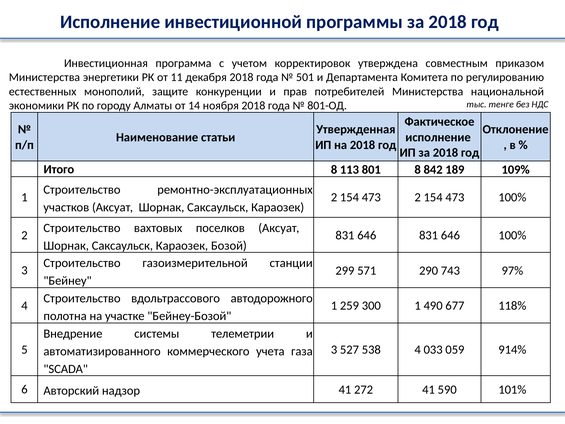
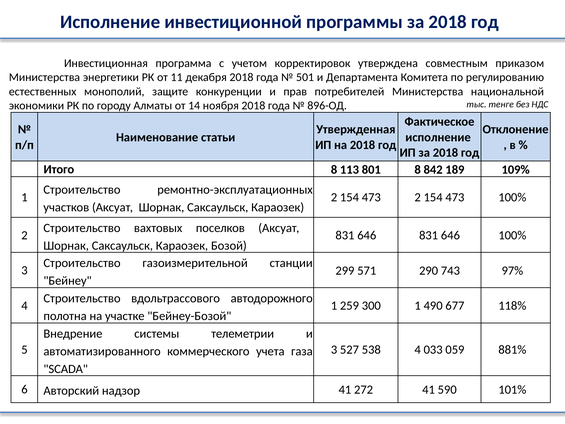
801-ОД: 801-ОД -> 896-ОД (327, 106)
914%: 914% -> 881% (512, 349)
